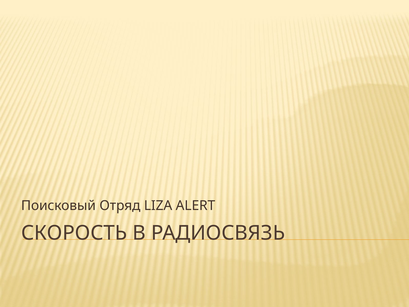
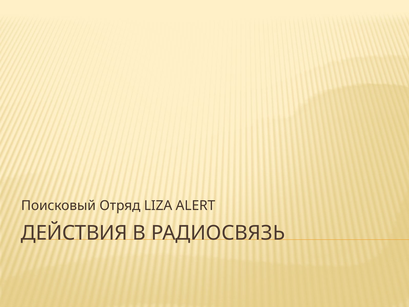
СКОРОСТЬ: СКОРОСТЬ -> ДЕЙСТВИЯ (74, 233)
